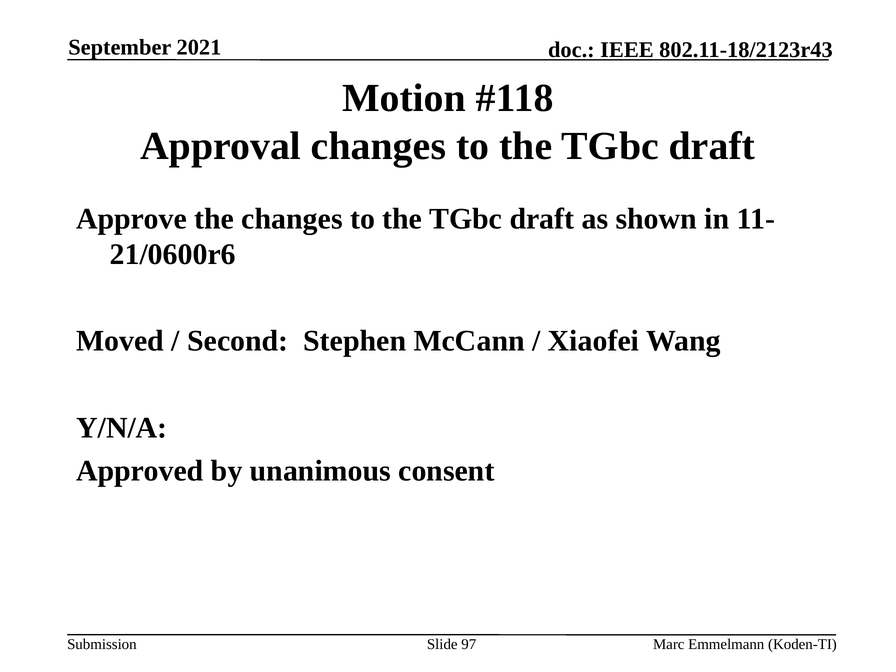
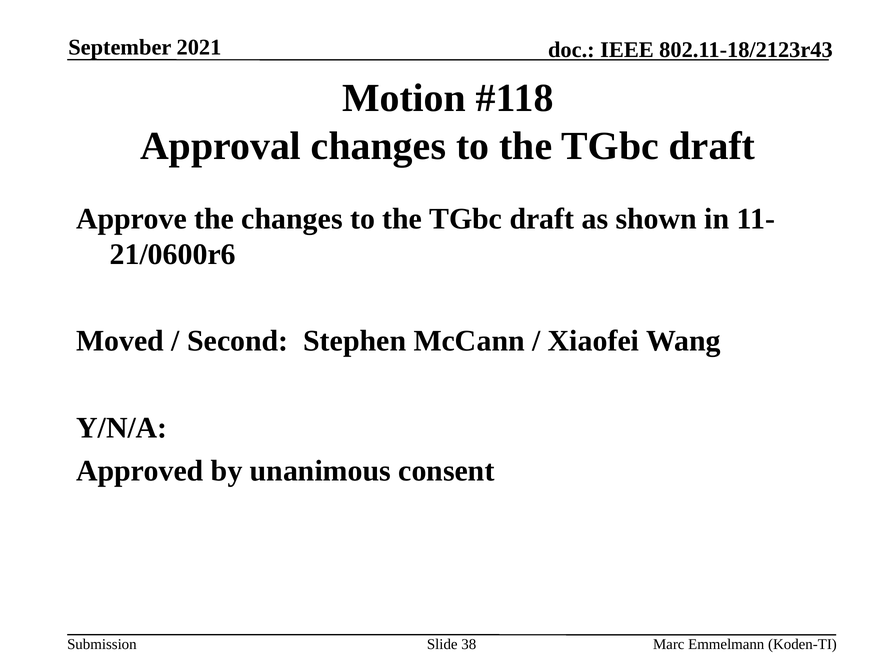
97: 97 -> 38 (469, 644)
